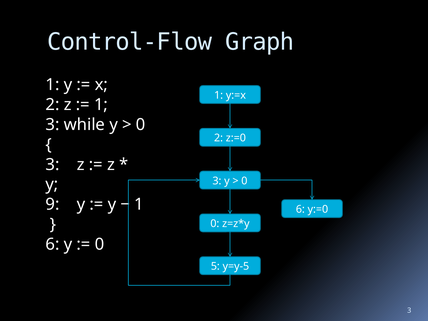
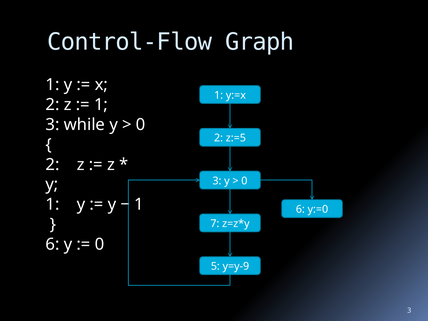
z:=0: z:=0 -> z:=5 (236, 138)
3: 3 -> 2 (52, 165)
9: 9 -> 1 (52, 204)
0: 0 -> 7 (215, 224)
y=y-5: y=y-5 -> y=y-9 (236, 266)
